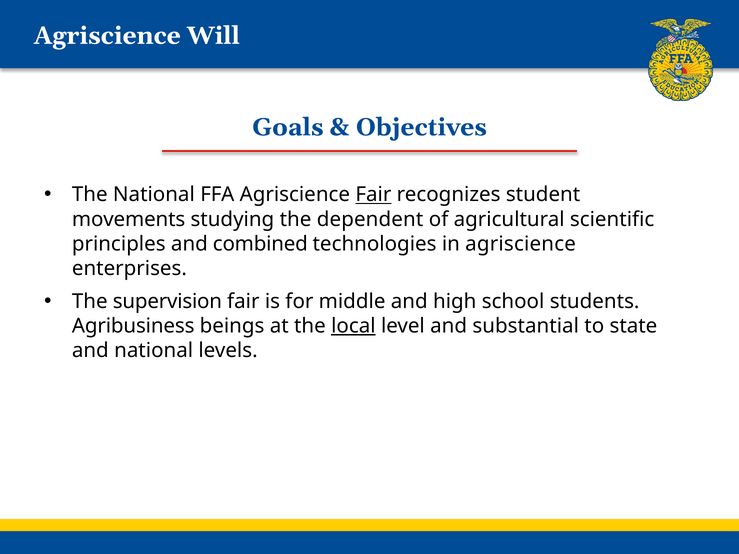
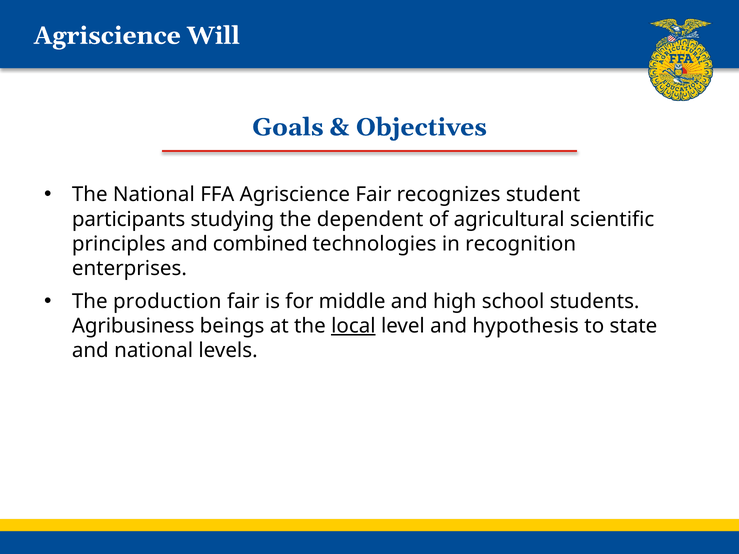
Fair underline: present -> none (373, 195)
movements: movements -> participants (129, 219)
in agriscience: agriscience -> recognition (521, 244)
supervision: supervision -> production (167, 302)
substantial: substantial -> hypothesis (526, 326)
